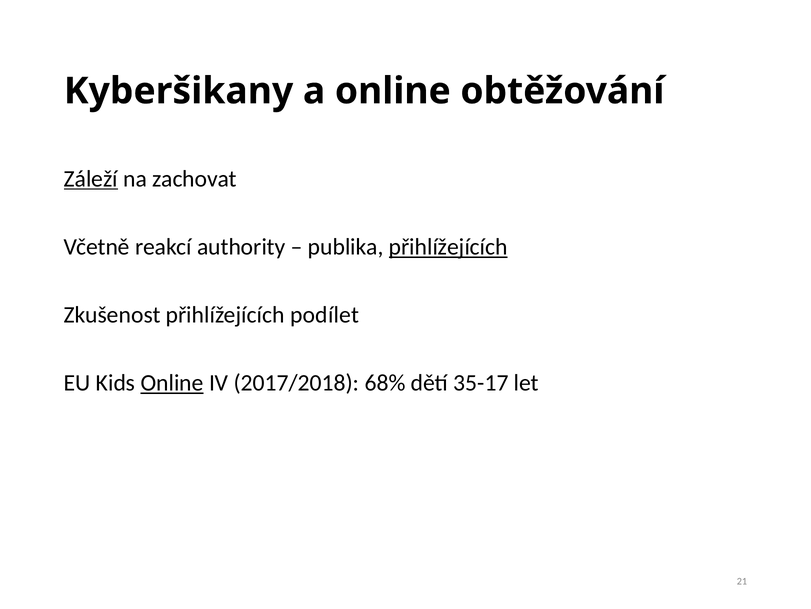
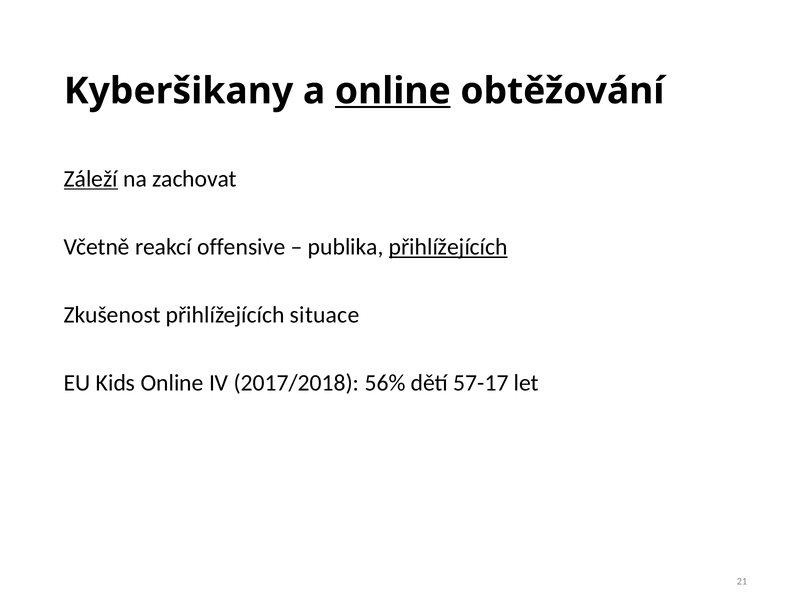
online underline: none -> present (393, 91)
authority: authority -> offensive (241, 247)
podílet: podílet -> situace (325, 315)
Online underline: present -> none (172, 383)
68%: 68% -> 56% (385, 383)
35-17: 35-17 -> 57-17 (481, 383)
